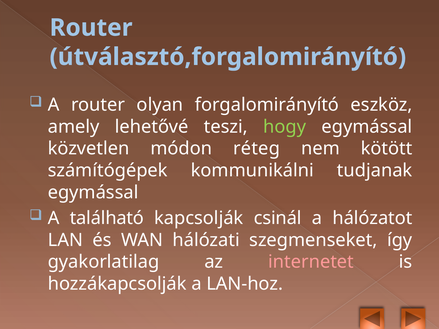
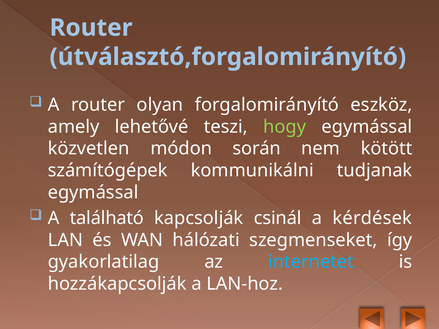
réteg: réteg -> során (257, 149)
hálózatot: hálózatot -> kérdések (372, 218)
internetet colour: pink -> light blue (311, 262)
